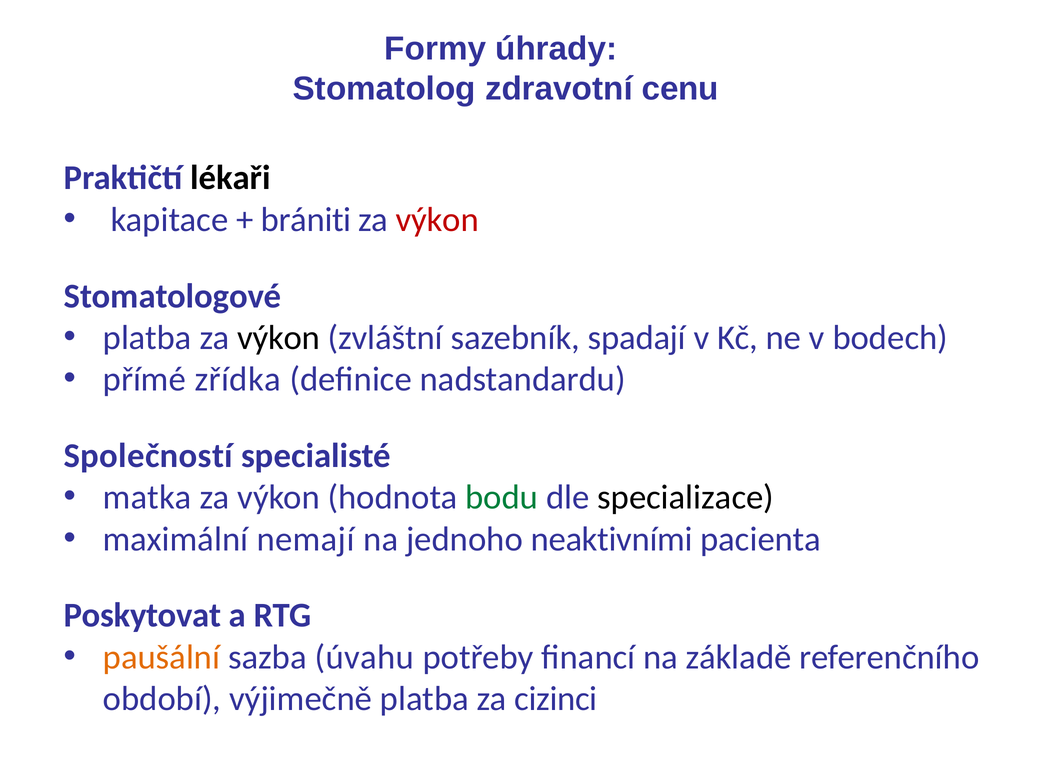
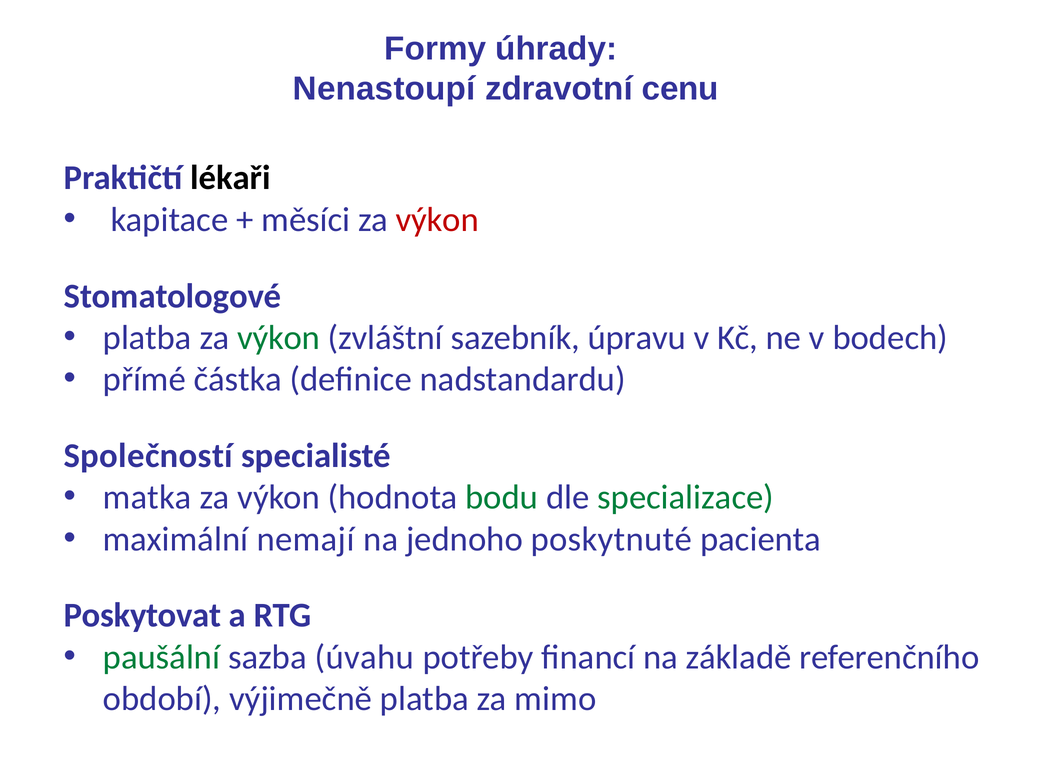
Stomatolog: Stomatolog -> Nenastoupí (384, 89)
brániti: brániti -> měsíci (306, 220)
výkon colour: black -> green (279, 338)
spadají: spadají -> úpravu (637, 338)
zřídka: zřídka -> částka (238, 380)
specializace colour: black -> green (686, 498)
neaktivními: neaktivními -> poskytnuté (611, 539)
paušální colour: orange -> green (161, 658)
cizinci: cizinci -> mimo (556, 699)
